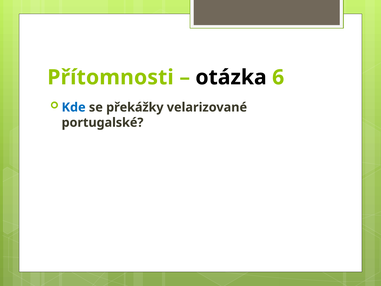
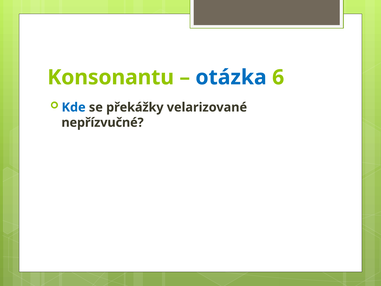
Přítomnosti: Přítomnosti -> Konsonantu (111, 77)
otázka colour: black -> blue (231, 77)
portugalské: portugalské -> nepřízvučné (103, 122)
